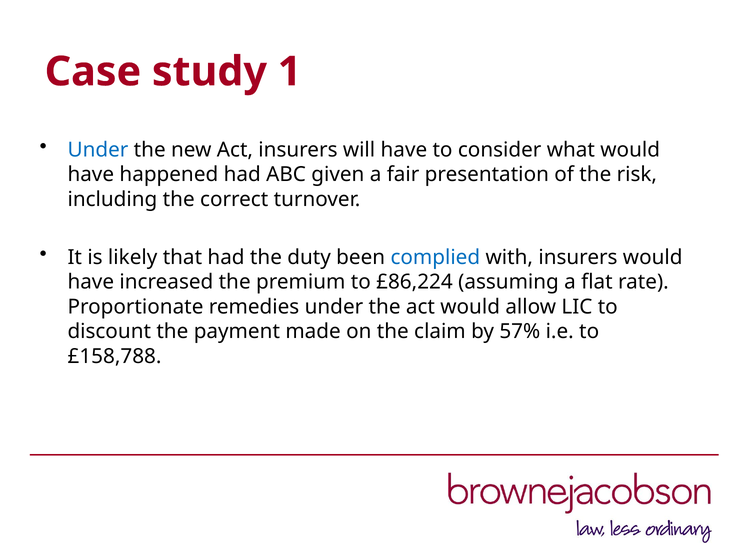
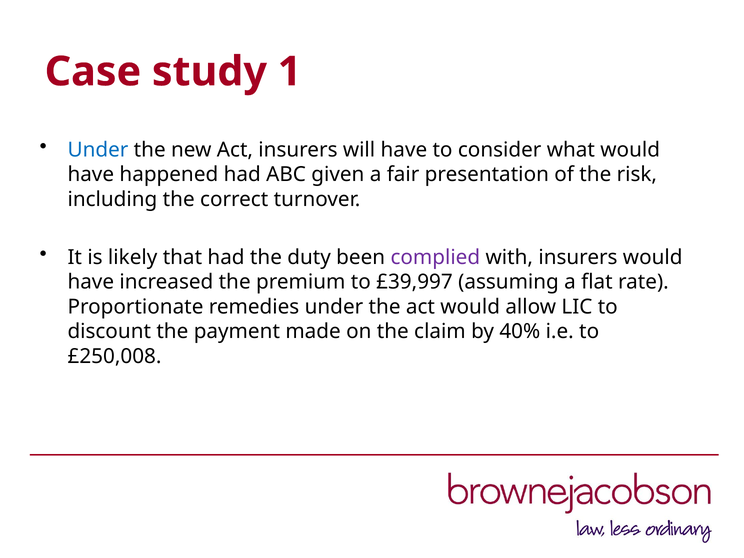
complied colour: blue -> purple (435, 257)
£86,224: £86,224 -> £39,997 (414, 282)
57%: 57% -> 40% (520, 332)
£158,788: £158,788 -> £250,008 (115, 356)
